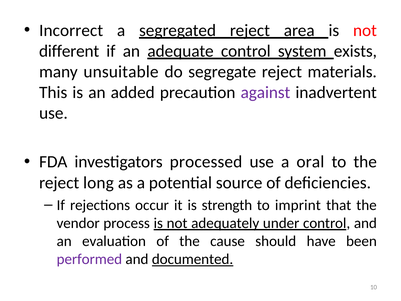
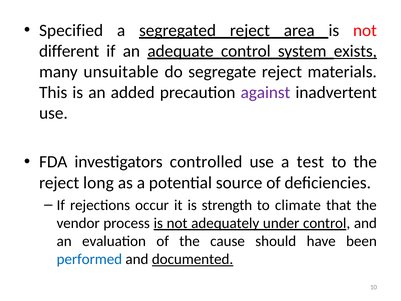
Incorrect: Incorrect -> Specified (71, 30)
exists underline: none -> present (355, 51)
processed: processed -> controlled (206, 162)
oral: oral -> test (310, 162)
imprint: imprint -> climate (298, 205)
performed colour: purple -> blue (89, 259)
